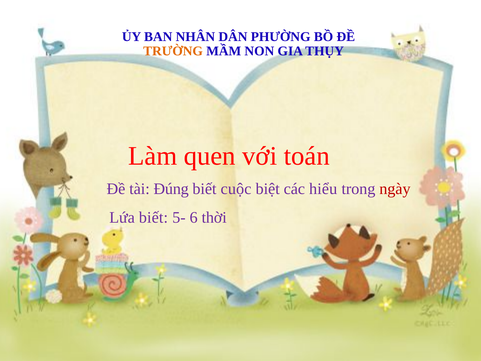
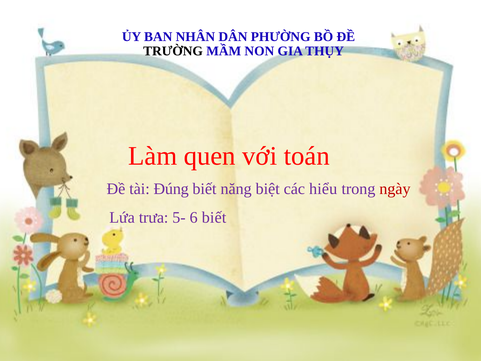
TRƯỜNG colour: orange -> black (173, 51)
cuộc: cuộc -> năng (236, 189)
Lứa biết: biết -> trưa (154, 218)
6 thời: thời -> biết (214, 218)
